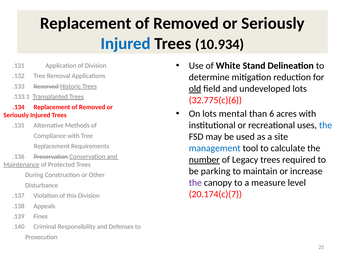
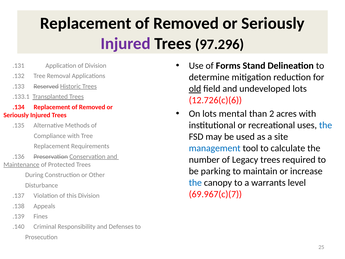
Injured colour: blue -> purple (126, 43)
10.934: 10.934 -> 97.296 (220, 44)
White: White -> Forms (228, 66)
32.775(c)(6: 32.775(c)(6 -> 12.726(c)(6 (215, 100)
6: 6 -> 2 (272, 114)
number underline: present -> none (204, 160)
the colour: purple -> blue (195, 183)
measure: measure -> warrants (268, 183)
20.174(c)(7: 20.174(c)(7 -> 69.967(c)(7 (215, 194)
